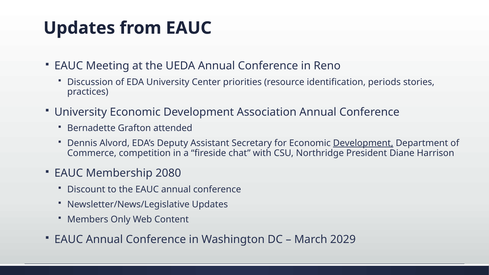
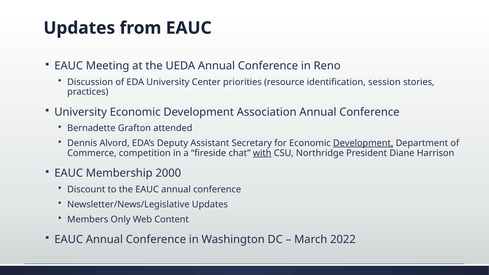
periods: periods -> session (384, 82)
with underline: none -> present (262, 153)
2080: 2080 -> 2000 (168, 173)
2029: 2029 -> 2022 (343, 240)
